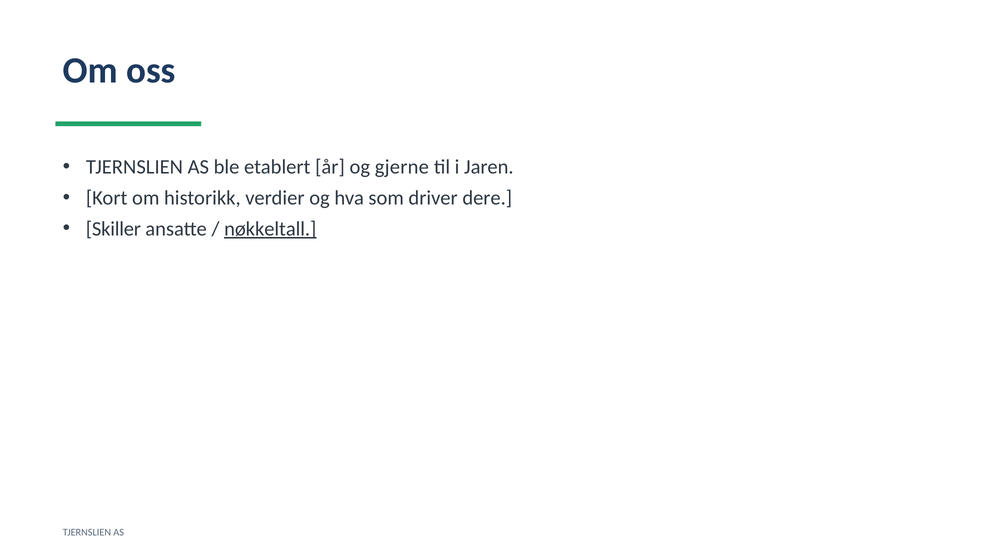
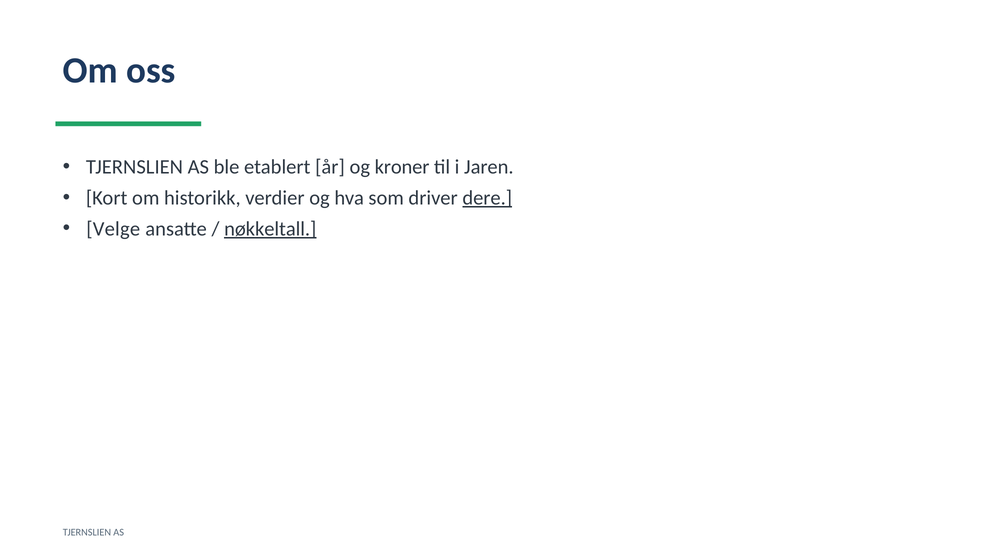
gjerne: gjerne -> kroner (402, 167)
dere underline: none -> present (487, 198)
Skiller: Skiller -> Velge (113, 229)
